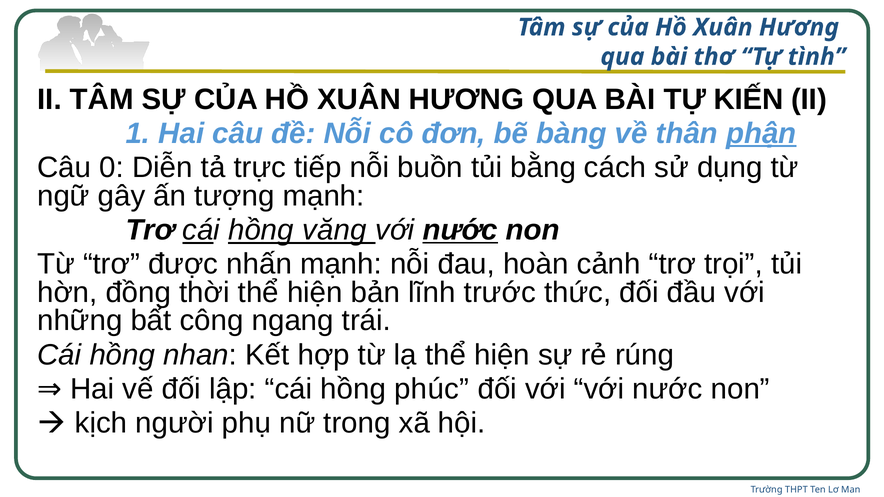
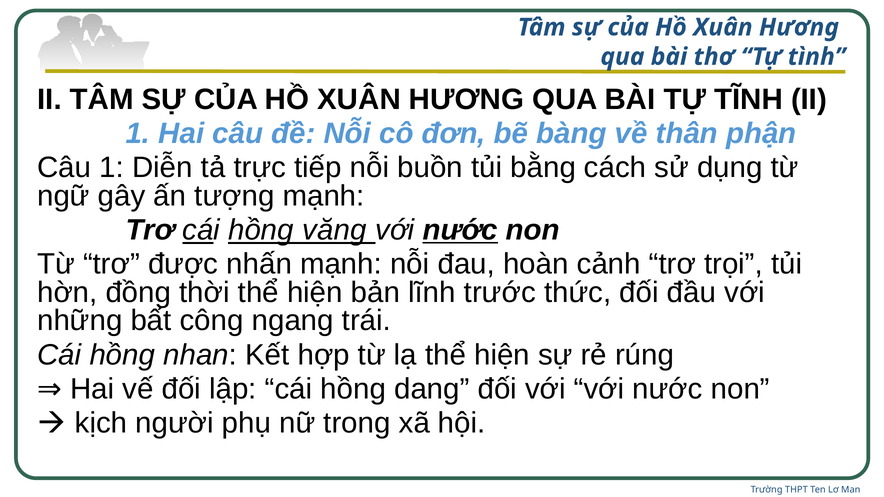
KIẾN: KIẾN -> TĨNH (748, 99)
phận underline: present -> none (761, 134)
Câu 0: 0 -> 1 (112, 168)
phúc: phúc -> dang (432, 389)
